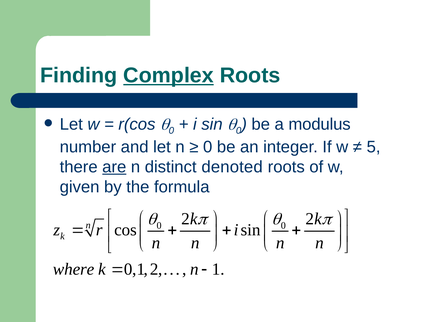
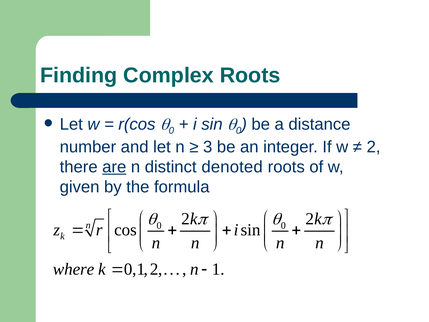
Complex underline: present -> none (169, 75)
modulus: modulus -> distance (319, 124)
0: 0 -> 3 (208, 147)
5: 5 -> 2 (374, 147)
